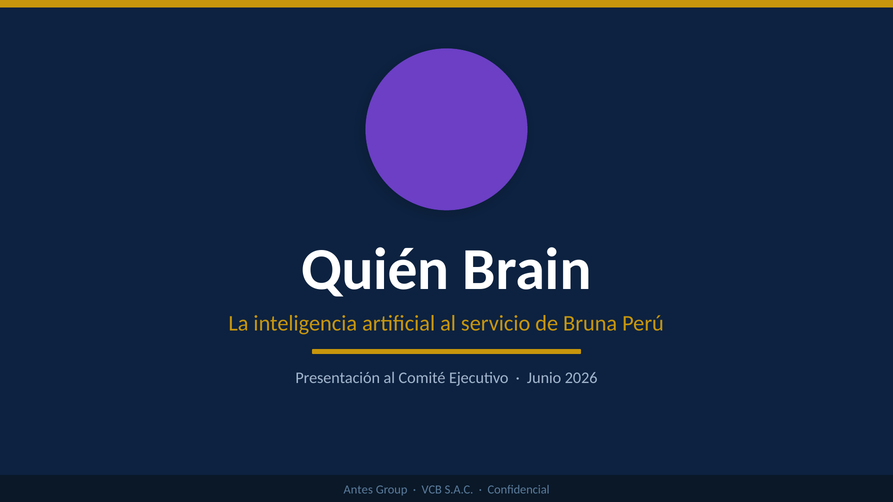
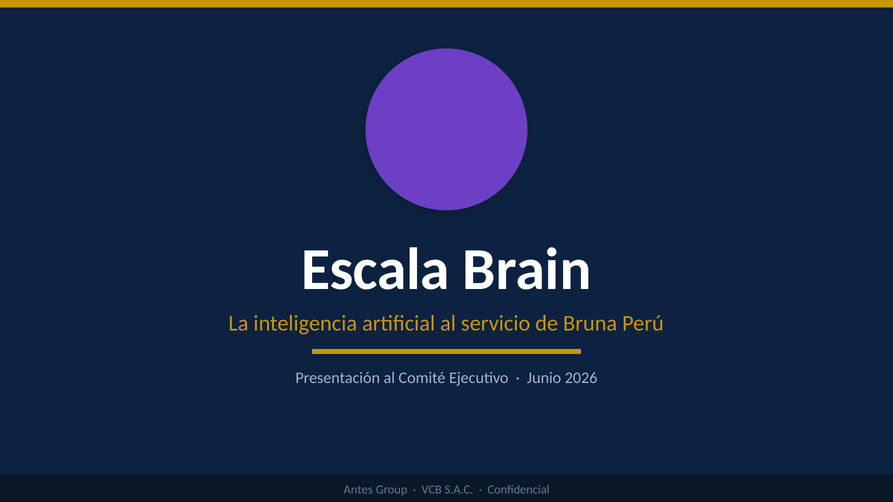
Quién: Quién -> Escala (375, 270)
